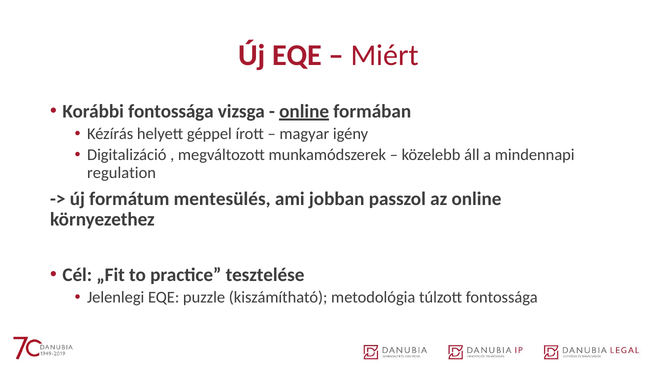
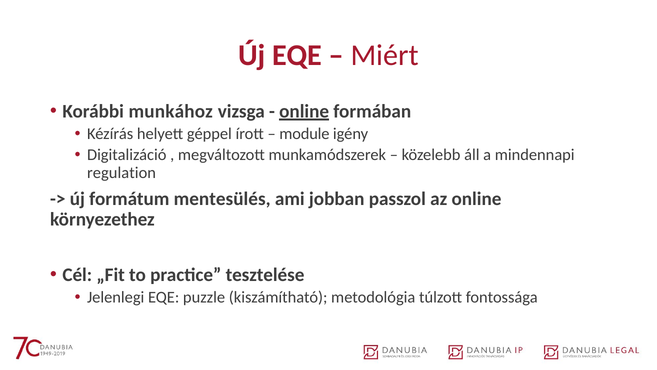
Korábbi fontossága: fontossága -> munkához (171, 111)
magyar: magyar -> module (304, 134)
